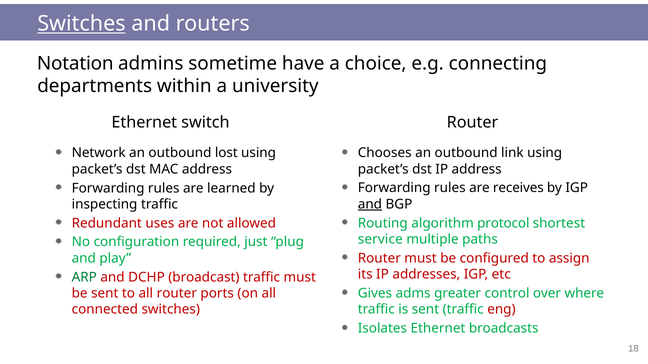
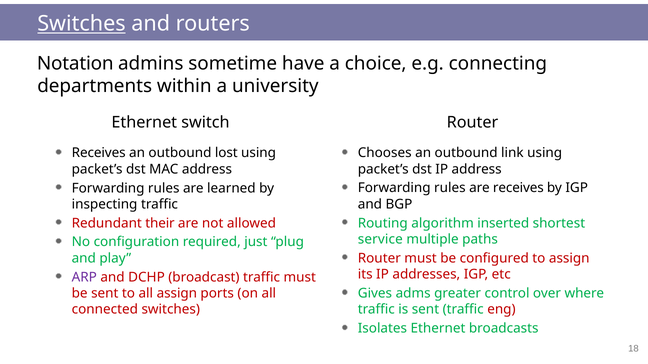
Network: Network -> Receives (99, 153)
and underline: present -> none (370, 205)
uses: uses -> their (160, 223)
protocol: protocol -> inserted (503, 223)
ARP colour: green -> purple (84, 277)
all router: router -> assign (177, 294)
